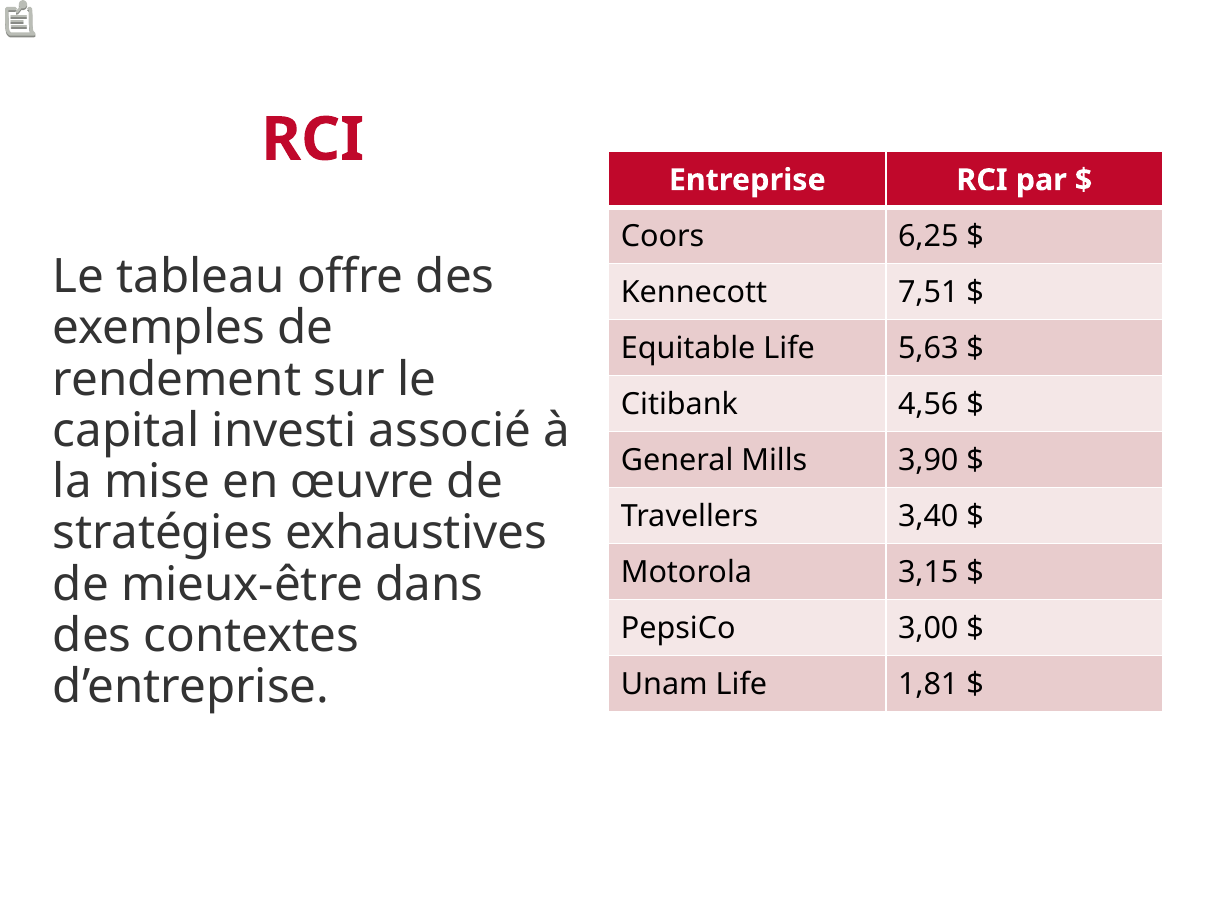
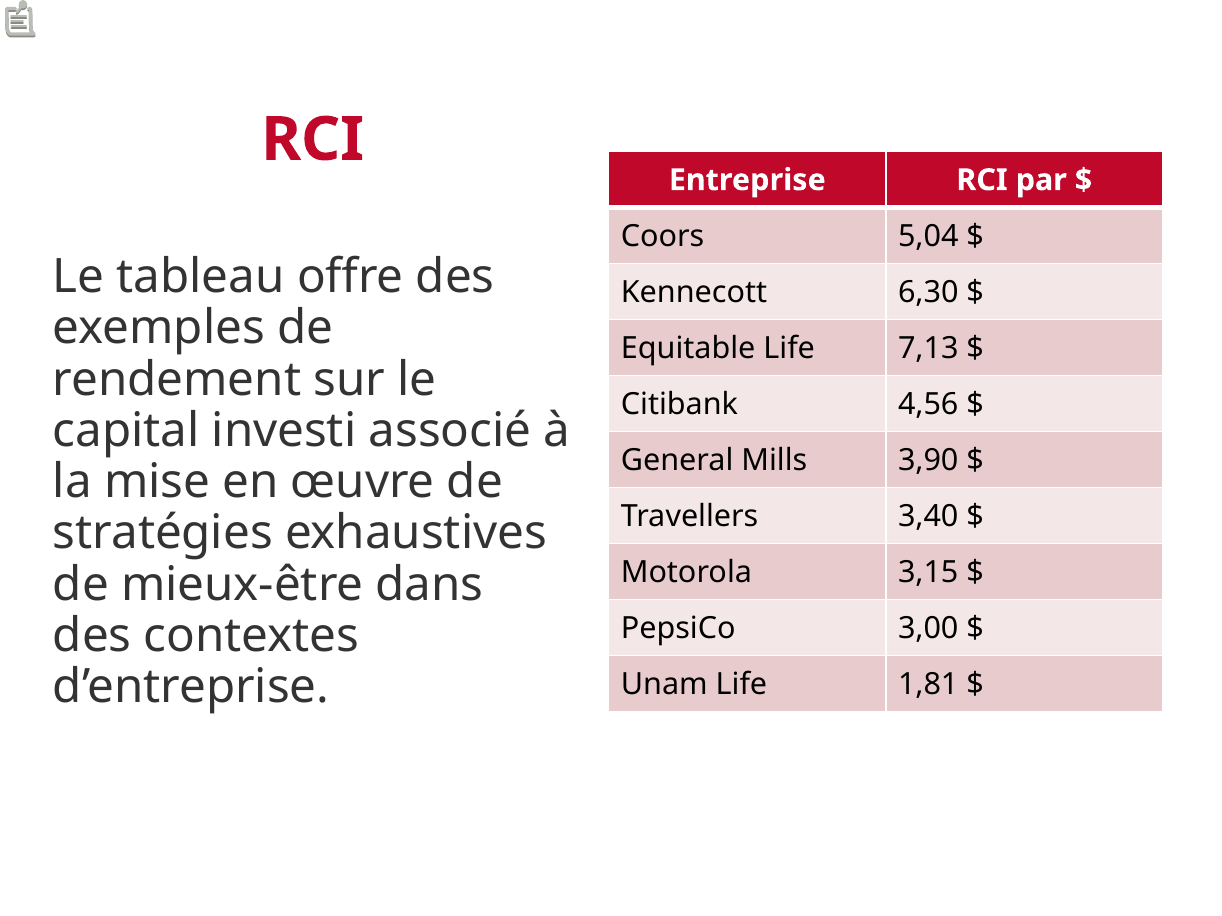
6,25: 6,25 -> 5,04 (928, 236)
7,51: 7,51 -> 6,30 (928, 292)
5,63: 5,63 -> 7,13 (928, 348)
